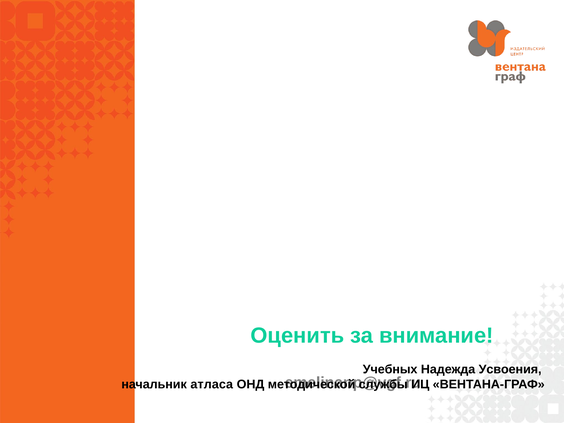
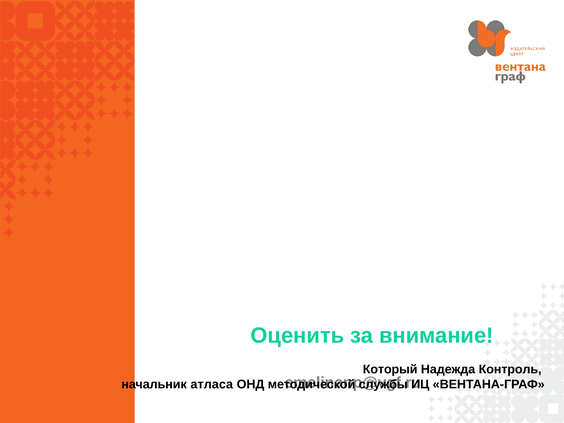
Учебных: Учебных -> Который (390, 369)
Усвоения: Усвоения -> Контроль (510, 369)
